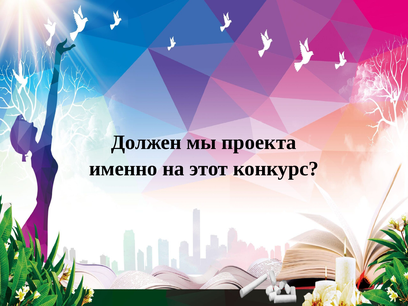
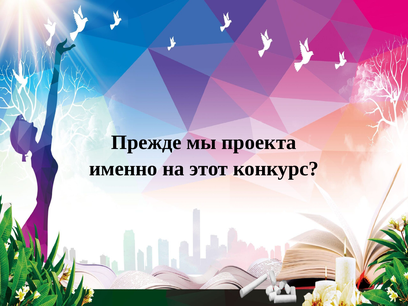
Должен: Должен -> Прежде (146, 143)
